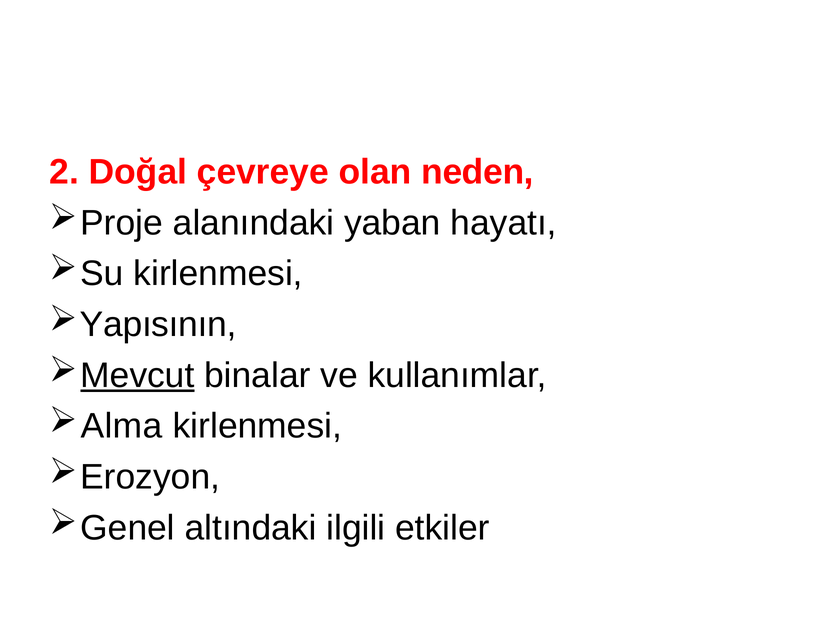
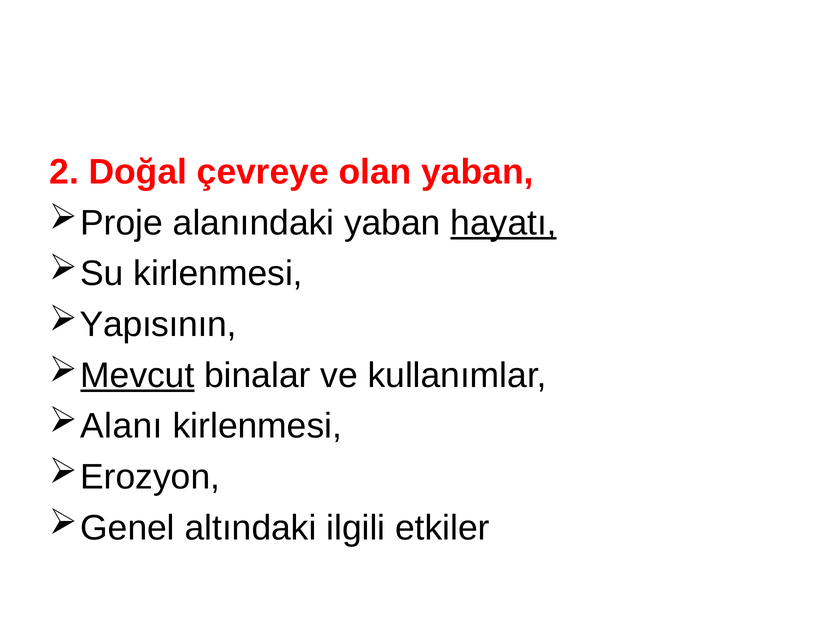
olan neden: neden -> yaban (477, 172)
hayatı underline: none -> present (504, 223)
Alma: Alma -> Alanı (122, 426)
